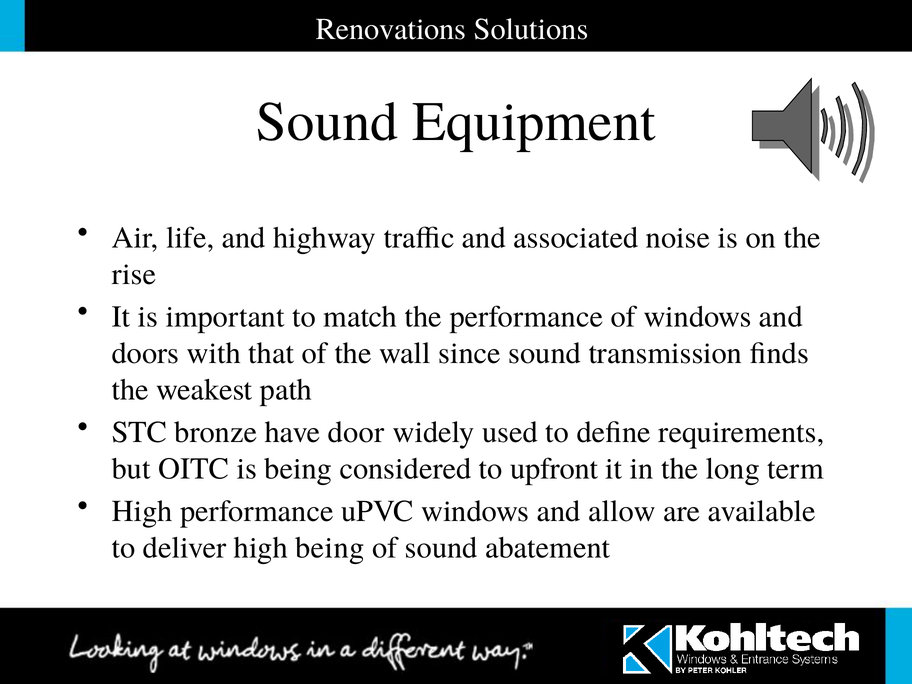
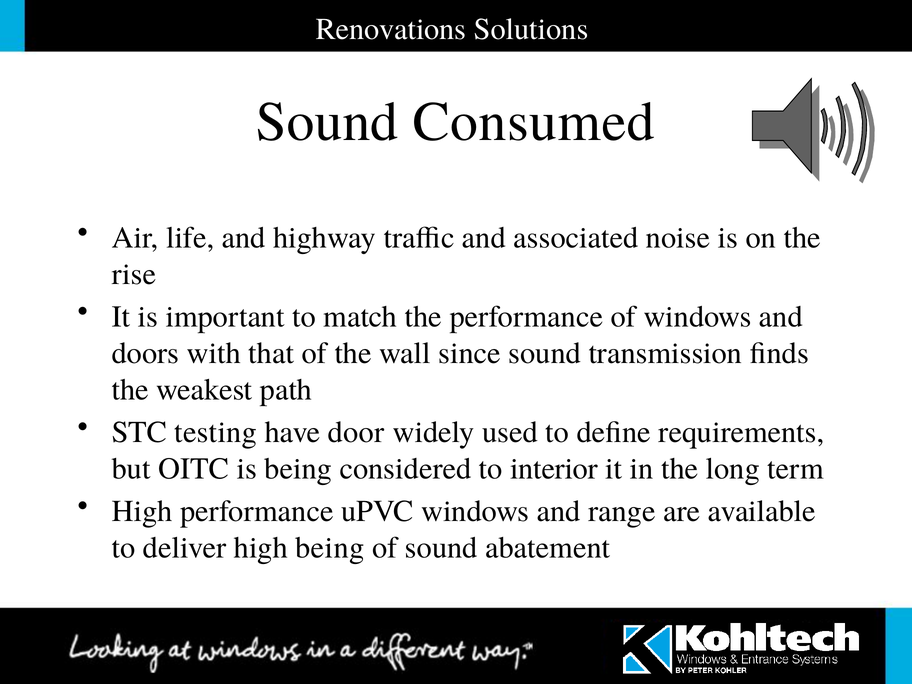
Equipment: Equipment -> Consumed (534, 122)
bronze: bronze -> testing (216, 432)
upfront: upfront -> interior (554, 469)
allow: allow -> range (622, 511)
